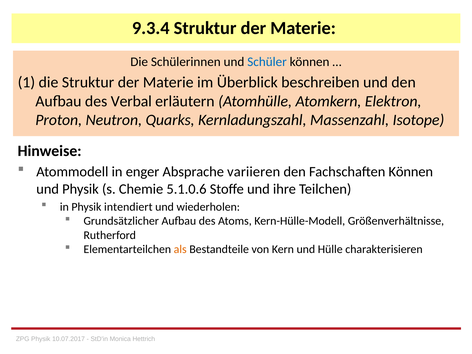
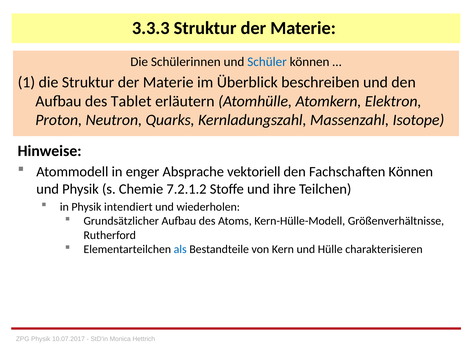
9.3.4: 9.3.4 -> 3.3.3 (151, 28)
Verbal: Verbal -> Tablet (131, 101)
variieren: variieren -> vektoriell (254, 172)
5.1.0.6: 5.1.0.6 -> 7.2.1.2 (187, 189)
als colour: orange -> blue (180, 249)
